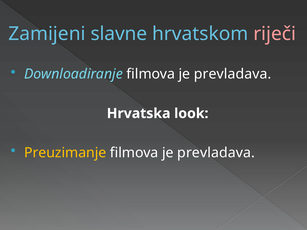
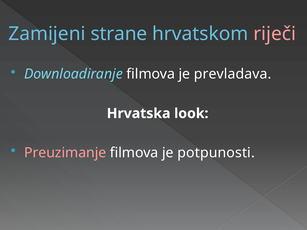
slavne: slavne -> strane (119, 34)
Preuzimanje colour: yellow -> pink (65, 153)
prevladava: prevladava -> potpunosti (216, 153)
